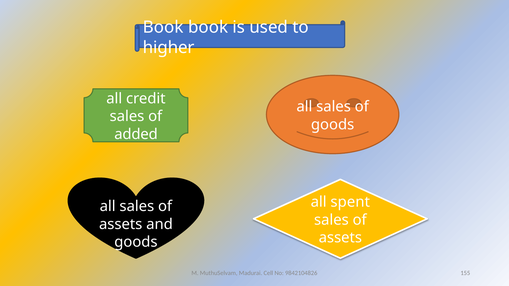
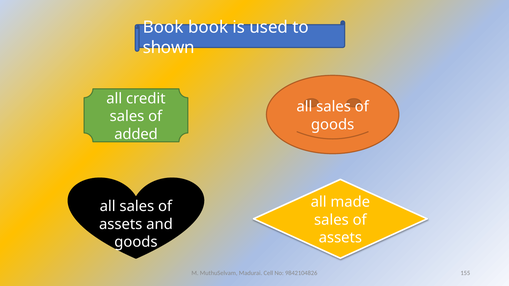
higher: higher -> shown (169, 47)
spent: spent -> made (350, 202)
